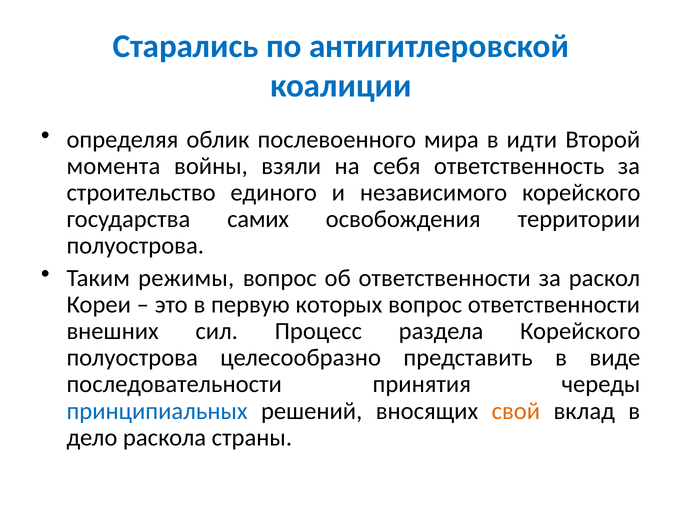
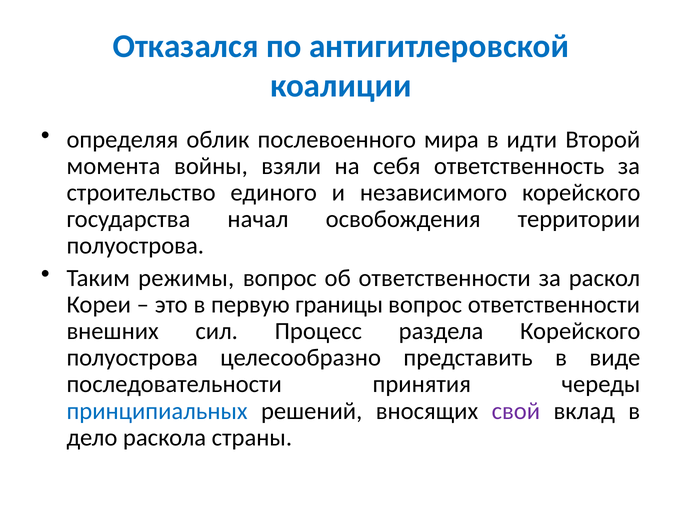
Старались: Старались -> Отказался (186, 46)
самих: самих -> начал (258, 219)
которых: которых -> границы (339, 304)
свой colour: orange -> purple (516, 411)
